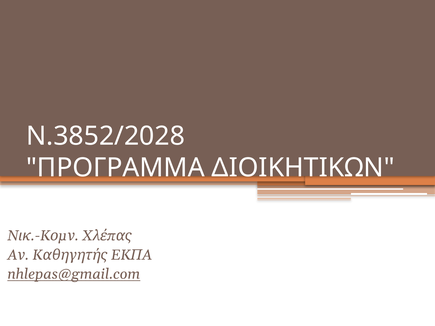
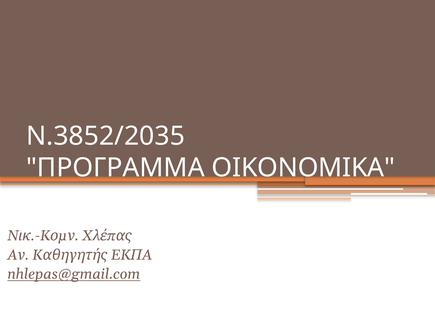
Ν.3852/2028: Ν.3852/2028 -> Ν.3852/2035 (105, 136)
ΔΙΟΙΚΗΤΙΚΩΝ: ΔΙΟΙΚΗΤΙΚΩΝ -> ΟΙΚΟΝΟΜΙΚΑ (303, 168)
